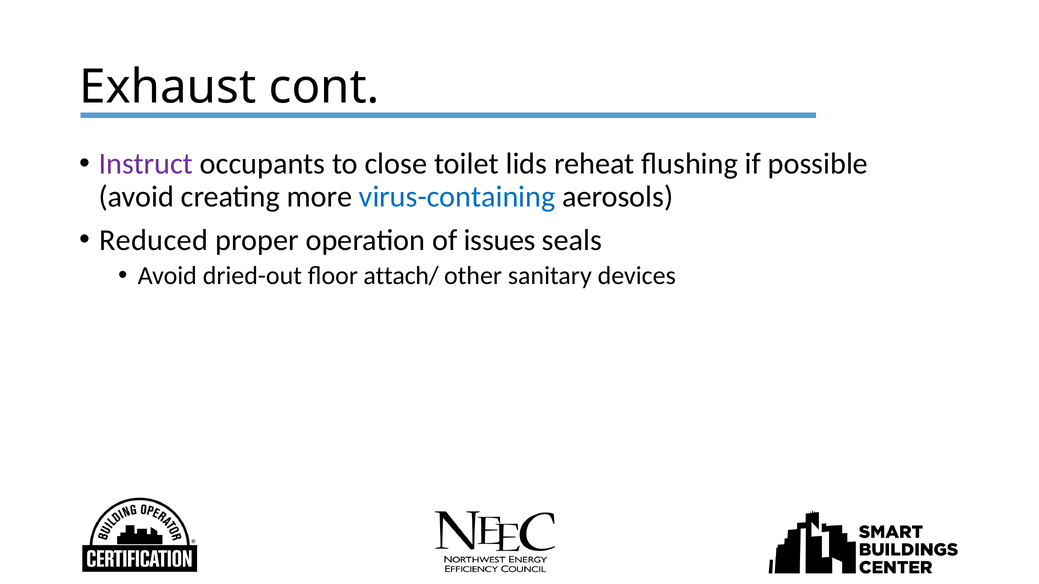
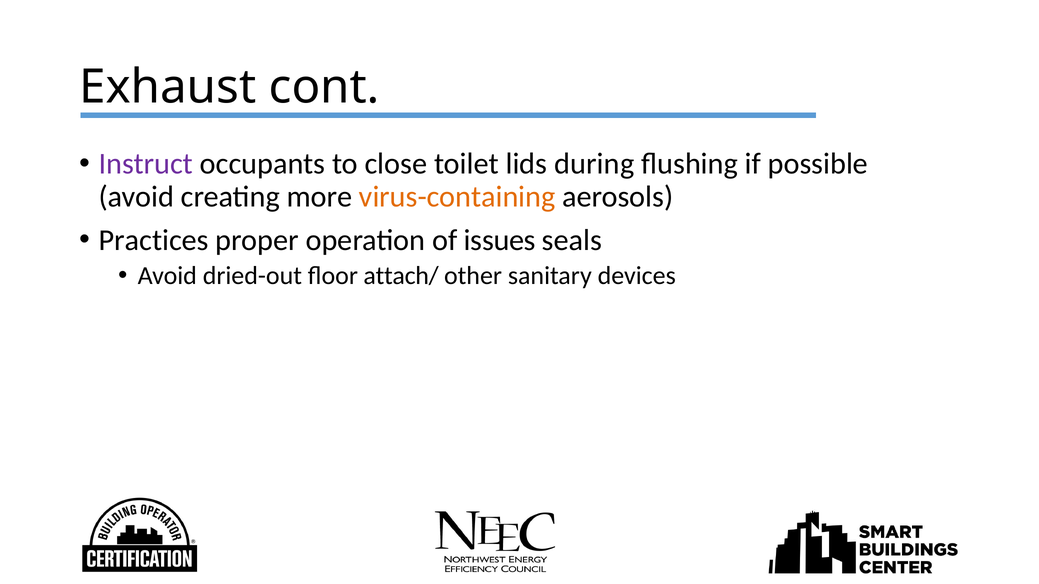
reheat: reheat -> during (594, 164)
virus-containing colour: blue -> orange (457, 197)
Reduced: Reduced -> Practices (154, 240)
